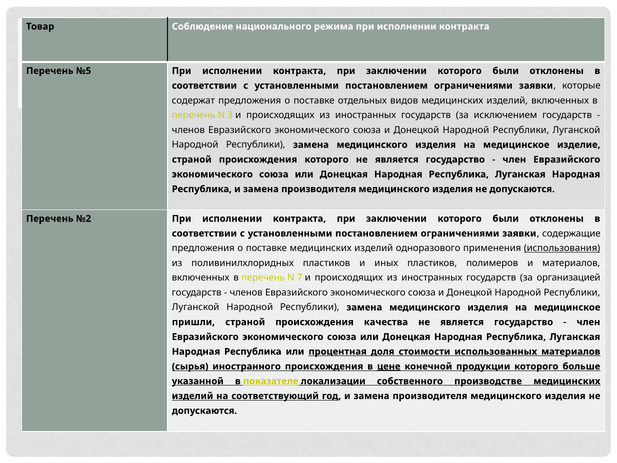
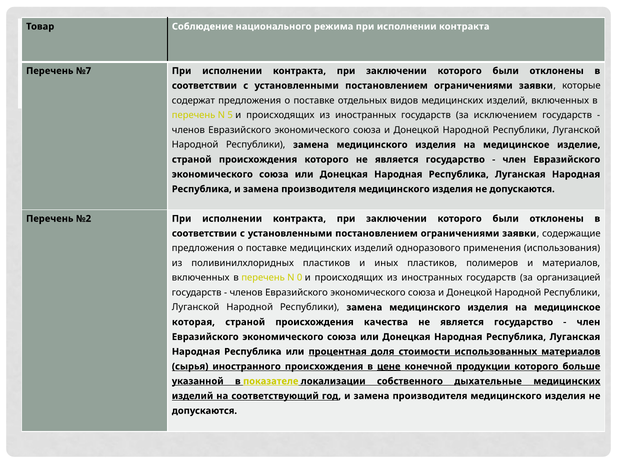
№5: №5 -> №7 (84, 71)
3: 3 -> 5 (230, 115)
использования underline: present -> none (562, 248)
7: 7 -> 0 (300, 278)
пришли: пришли -> которая (193, 322)
производстве: производстве -> дыхательные (488, 381)
